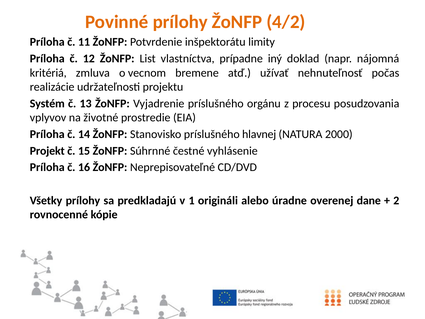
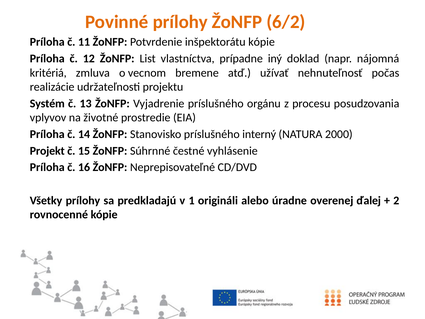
4/2: 4/2 -> 6/2 (286, 22)
inšpektorátu limity: limity -> kópie (262, 42)
hlavnej: hlavnej -> interný (259, 134)
dane: dane -> ďalej (369, 200)
